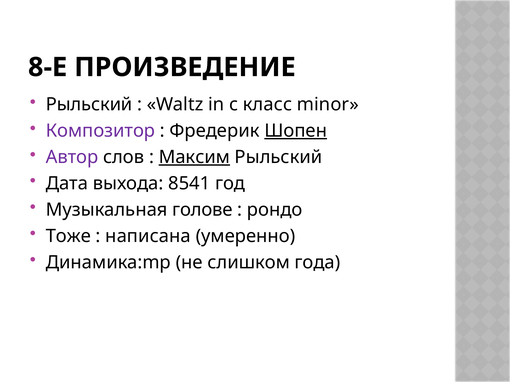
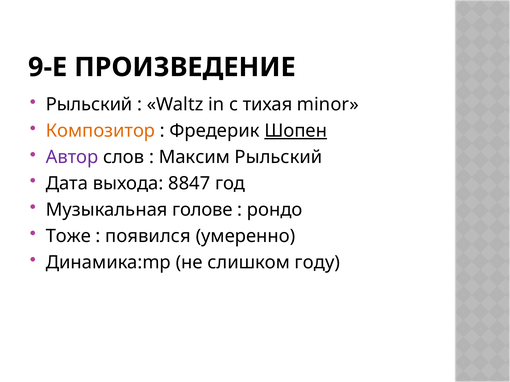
8-Е: 8-Е -> 9-Е (48, 67)
класс: класс -> тихая (268, 105)
Композитор colour: purple -> orange (100, 131)
Максим underline: present -> none (194, 157)
8541: 8541 -> 8847 (189, 184)
написана: написана -> появился (148, 236)
года: года -> году (317, 263)
